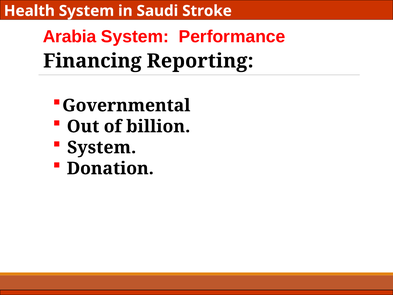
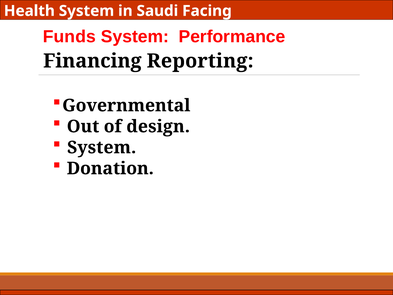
Stroke: Stroke -> Facing (207, 11)
Arabia: Arabia -> Funds (69, 37)
billion: billion -> design (158, 126)
